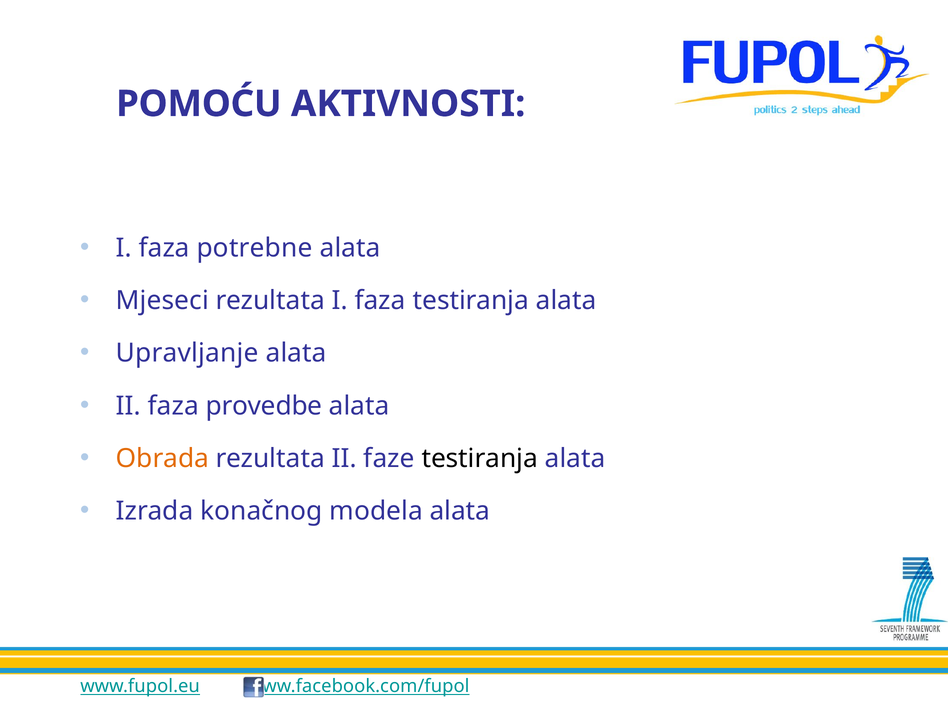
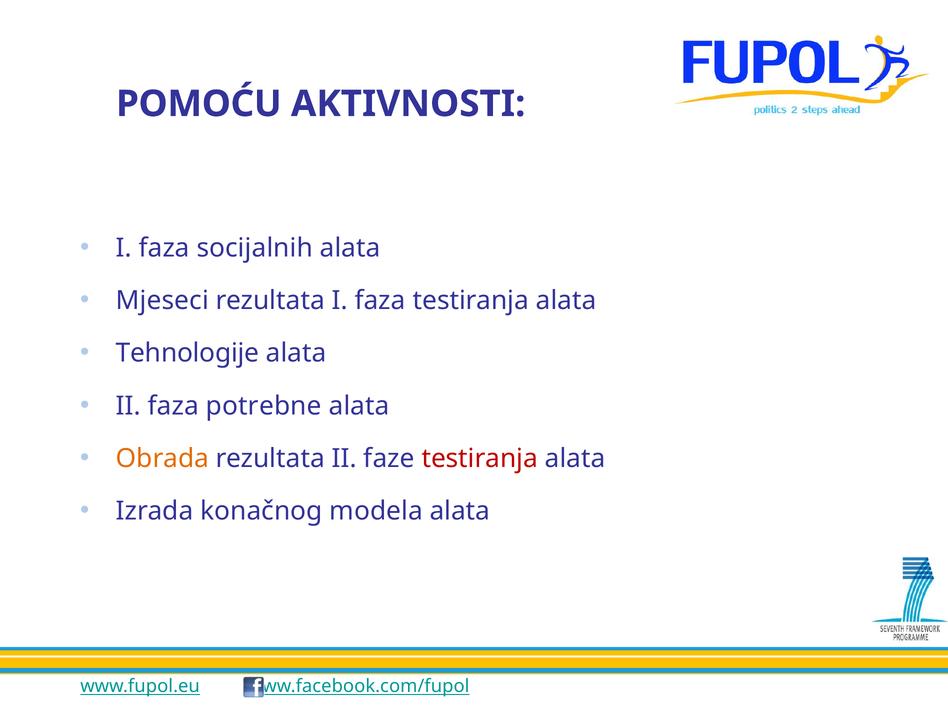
potrebne: potrebne -> socijalnih (255, 248)
Upravljanje: Upravljanje -> Tehnologije (188, 353)
provedbe: provedbe -> potrebne (264, 406)
testiranja colour: black -> red (480, 459)
